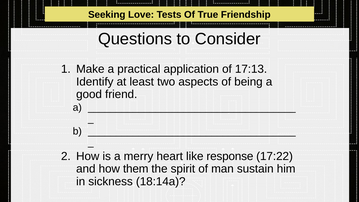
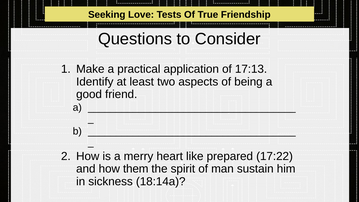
response: response -> prepared (230, 156)
